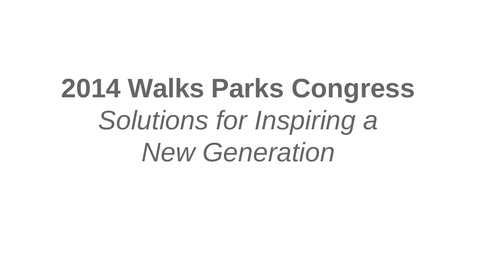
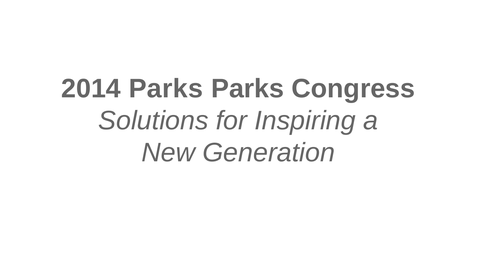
2014 Walks: Walks -> Parks (166, 89)
